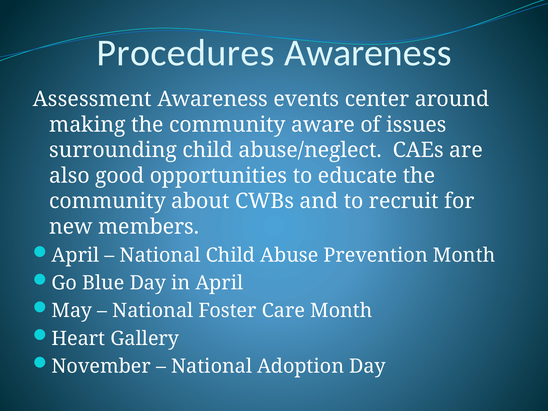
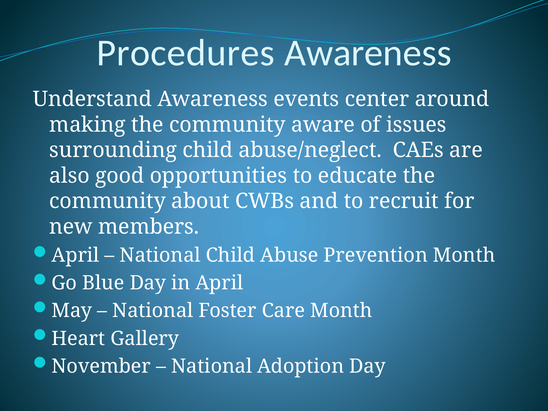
Assessment: Assessment -> Understand (92, 99)
